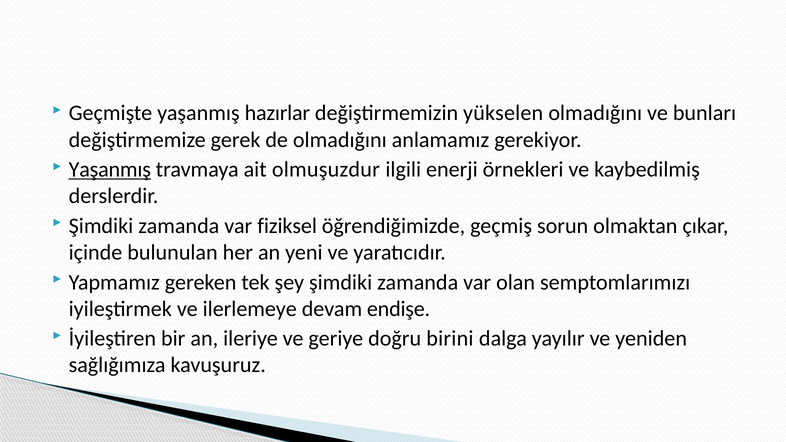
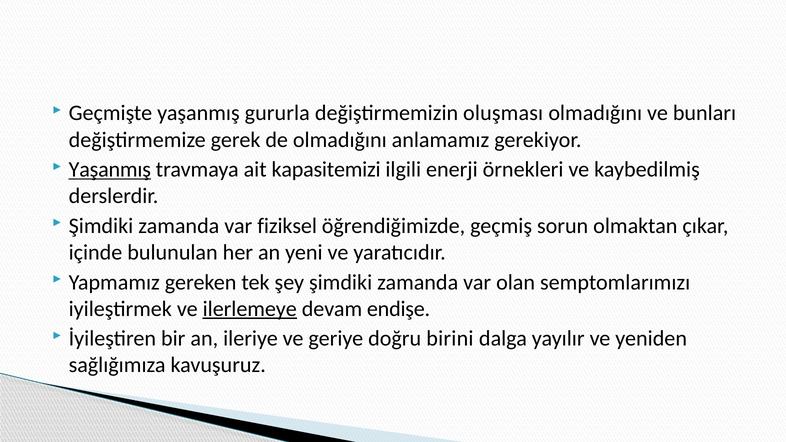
hazırlar: hazırlar -> gururla (277, 113)
yükselen: yükselen -> oluşması (503, 113)
olmuşuzdur: olmuşuzdur -> kapasitemizi (326, 170)
ilerlemeye underline: none -> present (250, 309)
